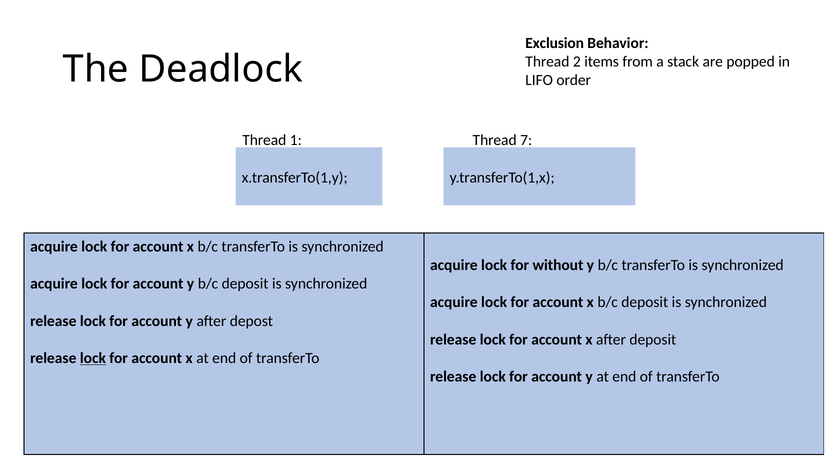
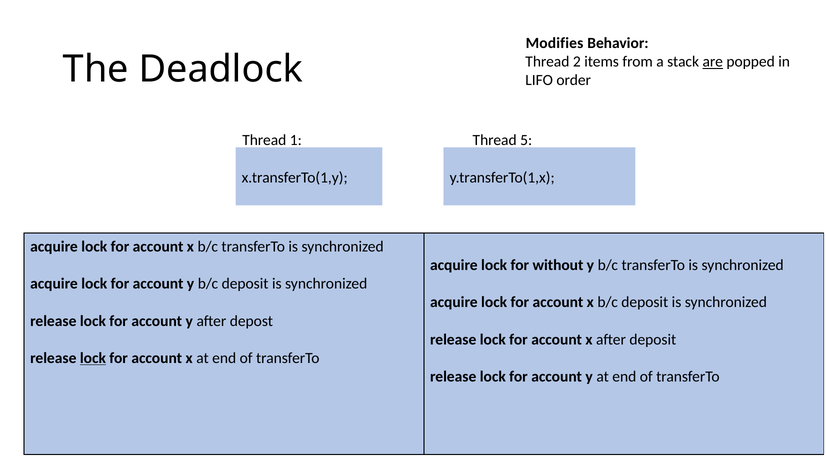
Exclusion: Exclusion -> Modifies (554, 43)
are underline: none -> present (713, 62)
7: 7 -> 5 (526, 140)
